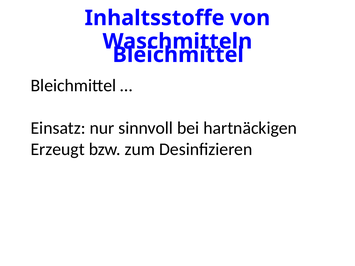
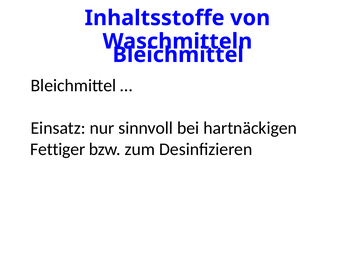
Erzeugt: Erzeugt -> Fettiger (58, 149)
